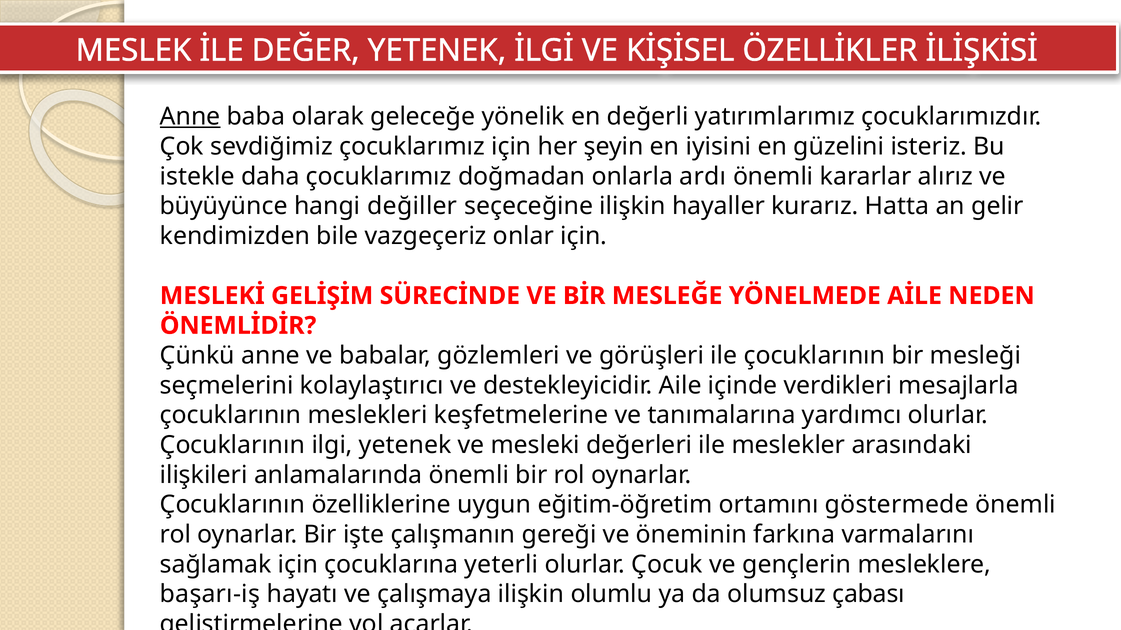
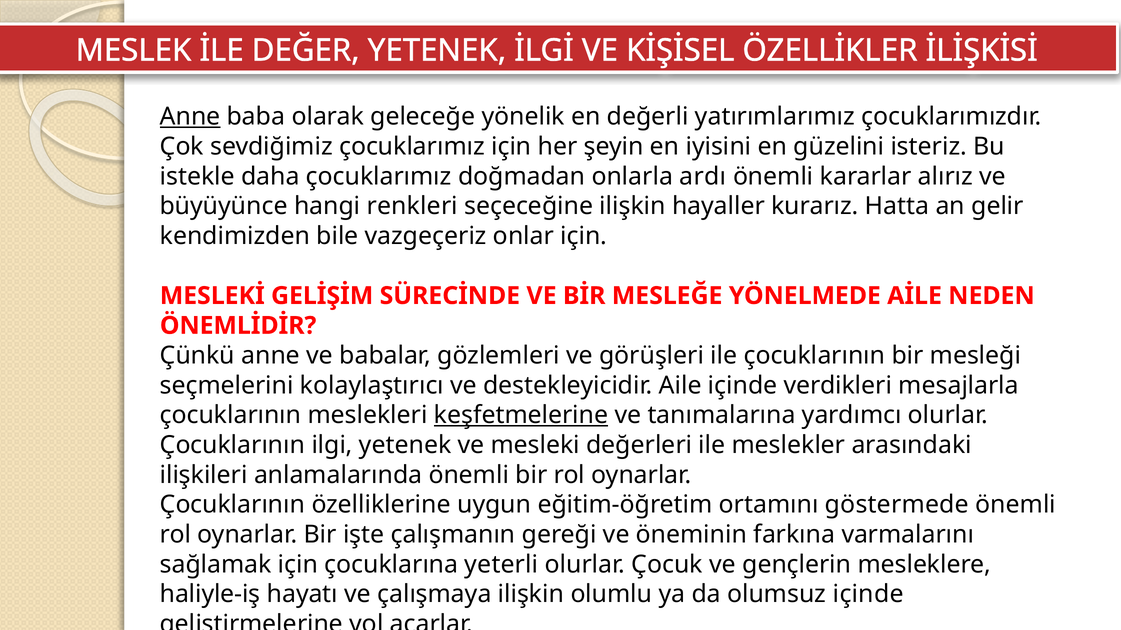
değiller: değiller -> renkleri (412, 206)
keşfetmelerine underline: none -> present (521, 416)
başarı-iş: başarı-iş -> haliyle-iş (210, 595)
olumsuz çabası: çabası -> içinde (868, 595)
